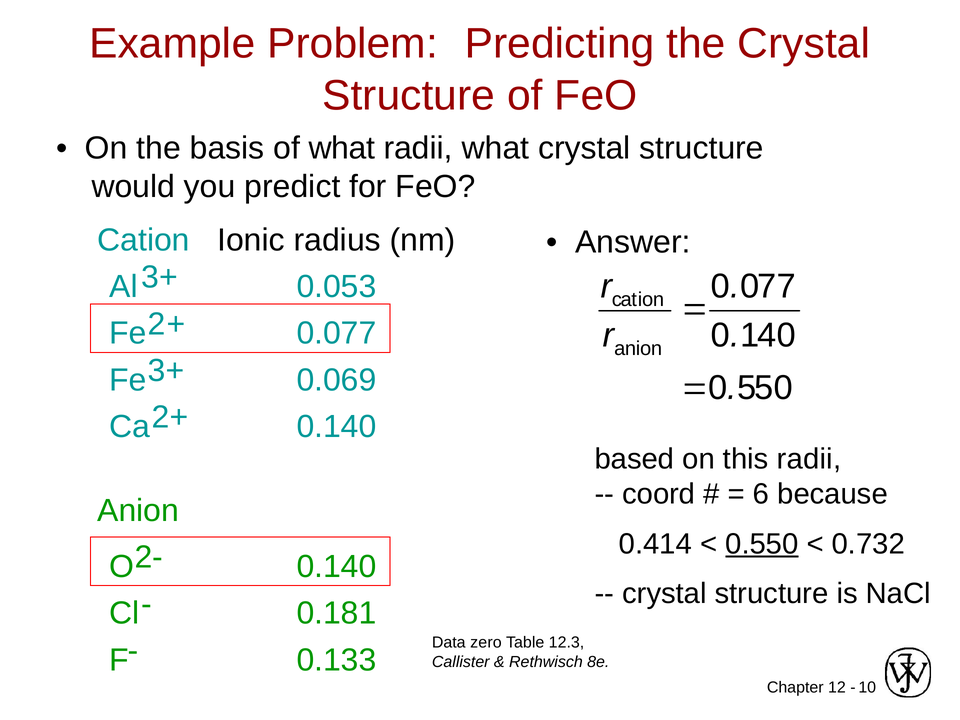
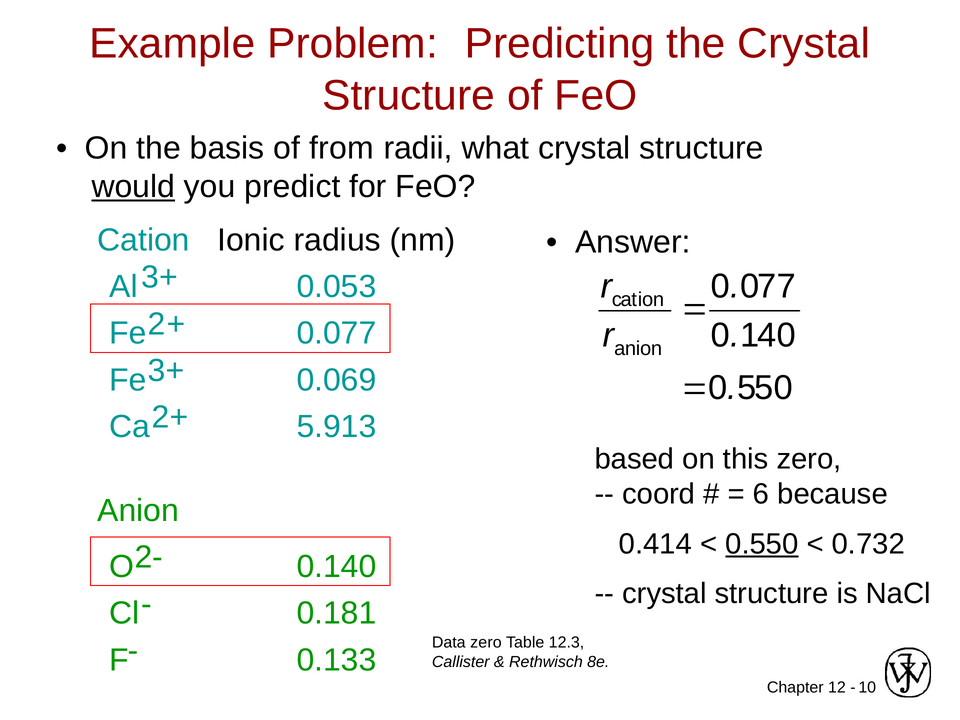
of what: what -> from (342, 148)
would underline: none -> present (133, 187)
0.140: 0.140 -> 5.913 (337, 427)
this radii: radii -> zero (809, 459)
